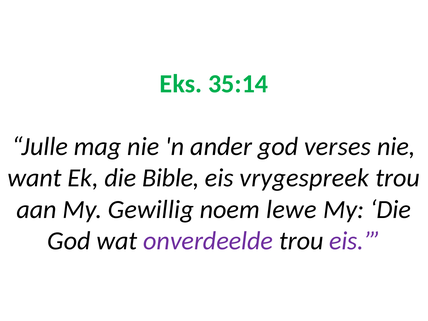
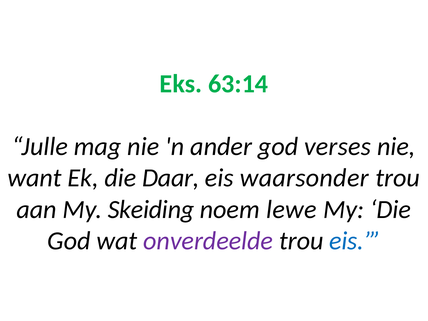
35:14: 35:14 -> 63:14 (238, 84)
Bible: Bible -> Daar (171, 178)
vrygespreek: vrygespreek -> waarsonder (304, 178)
Gewillig: Gewillig -> Skeiding (151, 209)
eis colour: purple -> blue (355, 241)
